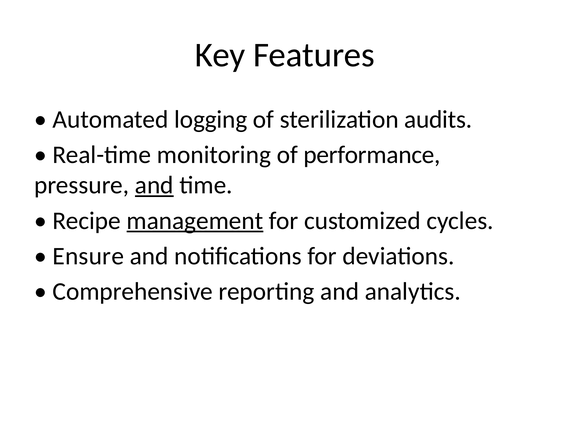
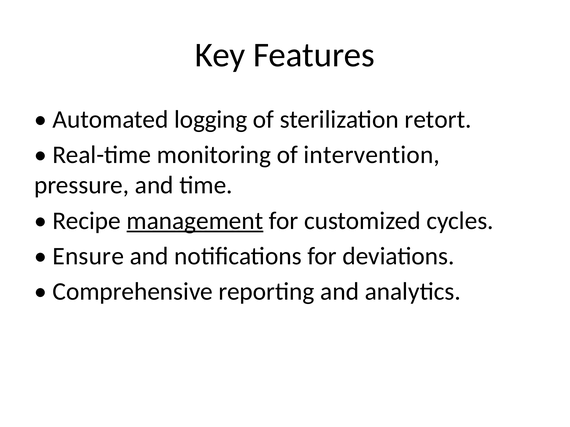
audits: audits -> retort (438, 120)
performance: performance -> intervention (372, 155)
and underline: present -> none (154, 185)
